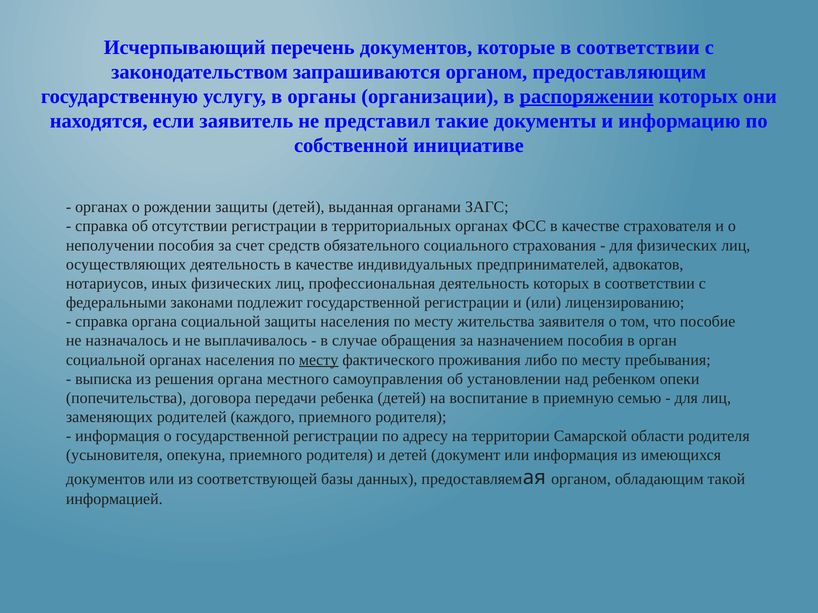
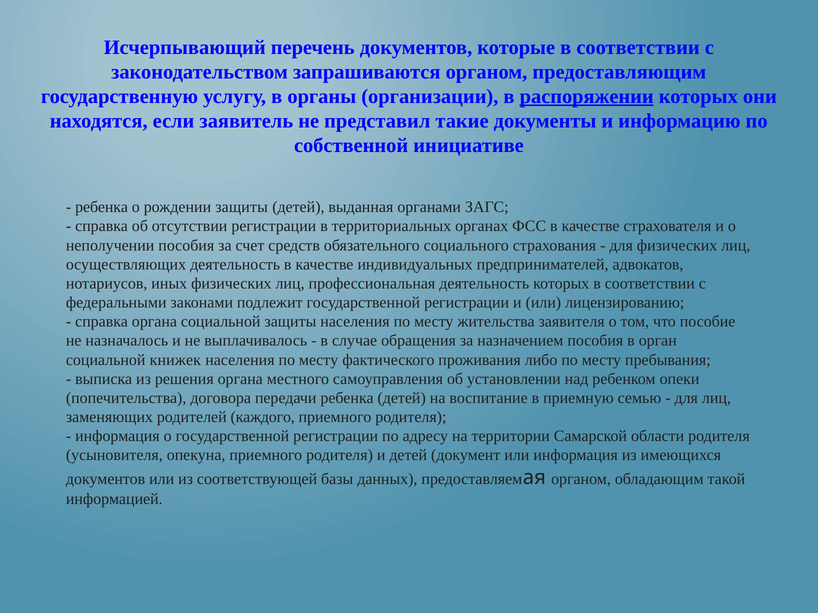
органах: органах -> ребенка (102, 207)
социальной органах: органах -> книжек (175, 360)
месту underline: present -> none (319, 360)
